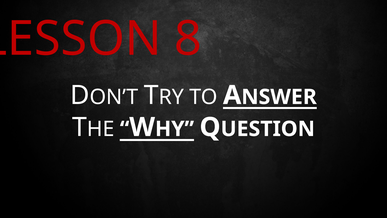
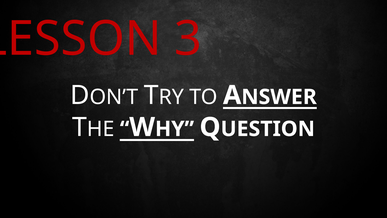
8: 8 -> 3 (188, 39)
